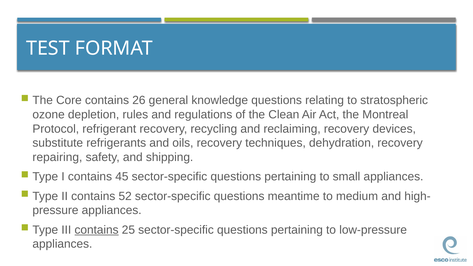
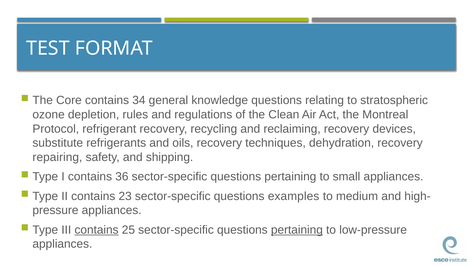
26: 26 -> 34 (139, 100)
45: 45 -> 36 (122, 177)
52: 52 -> 23 (125, 196)
meantime: meantime -> examples (294, 196)
pertaining underline: none -> present (297, 230)
